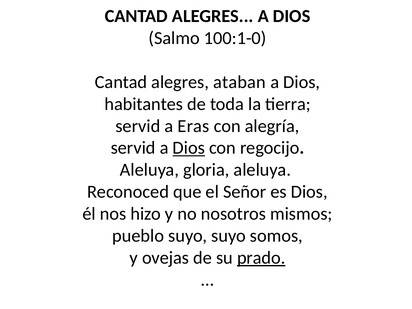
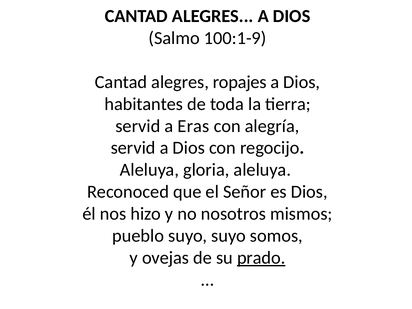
100:1-0: 100:1-0 -> 100:1-9 (235, 38)
ataban: ataban -> ropajes (240, 82)
Dios underline: present -> none (189, 148)
